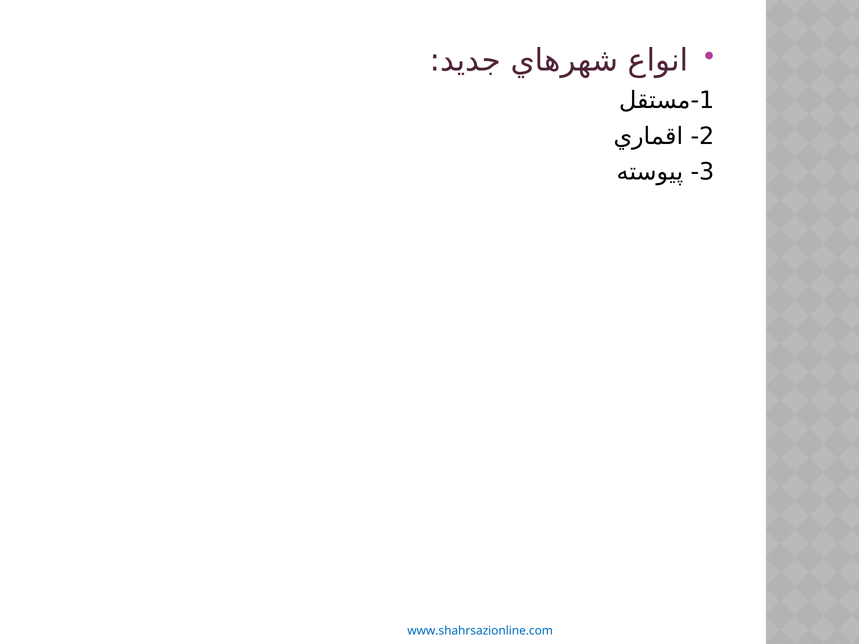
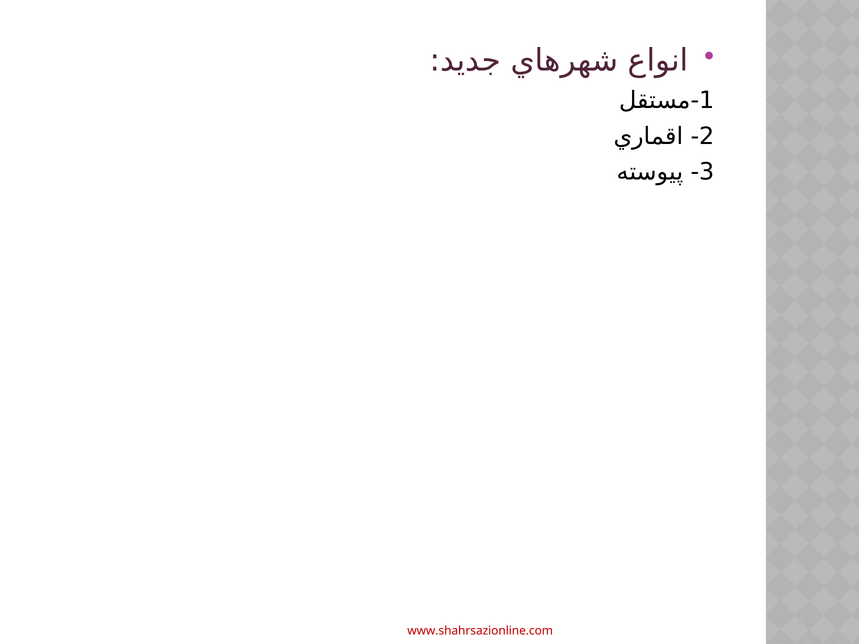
www.shahrsazionline.com colour: blue -> red (480, 631)
